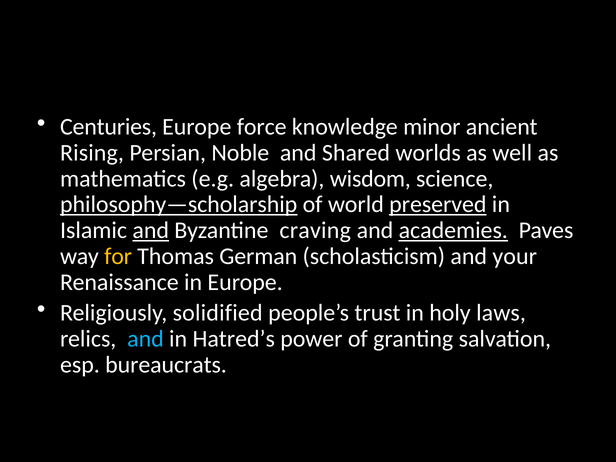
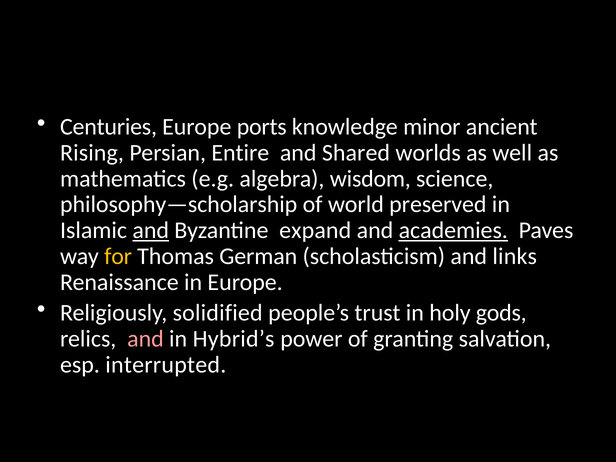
force: force -> ports (262, 127)
Noble: Noble -> Entire (240, 153)
philosophy—scholarship underline: present -> none (179, 205)
preserved underline: present -> none (438, 205)
craving: craving -> expand (315, 230)
your: your -> links (515, 256)
laws: laws -> gods (501, 313)
and colour: light blue -> pink (145, 339)
Hatred’s: Hatred’s -> Hybrid’s (234, 339)
bureaucrats: bureaucrats -> interrupted (166, 365)
